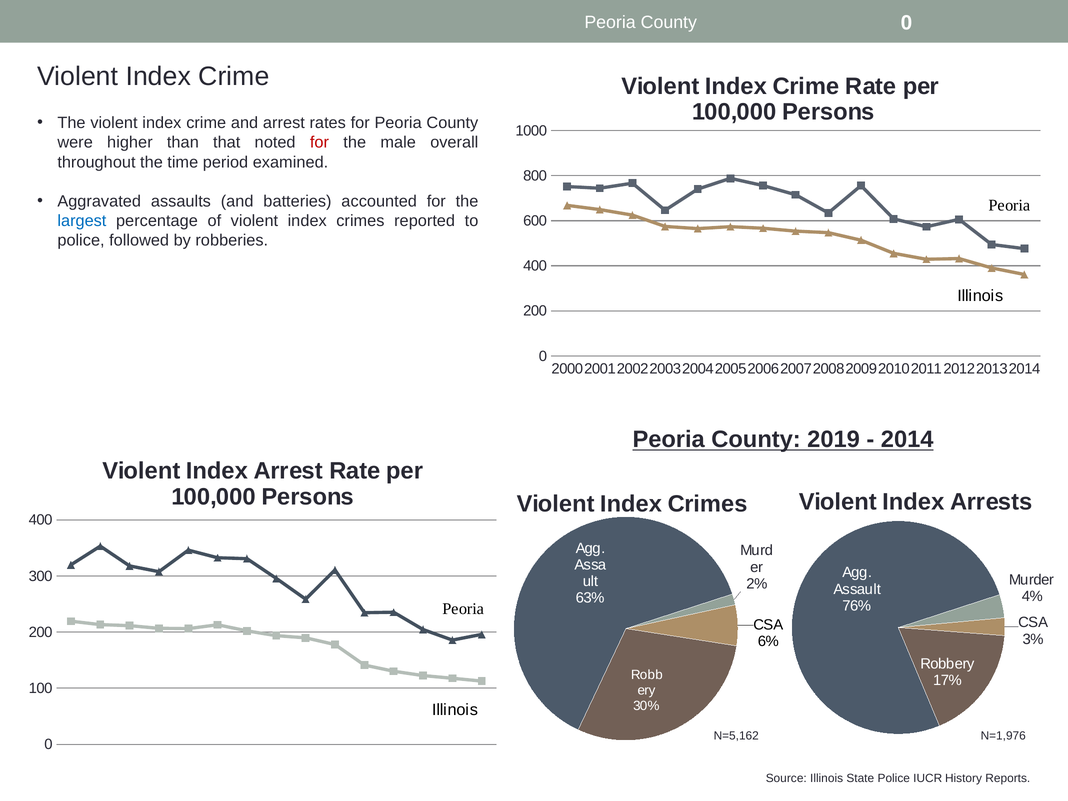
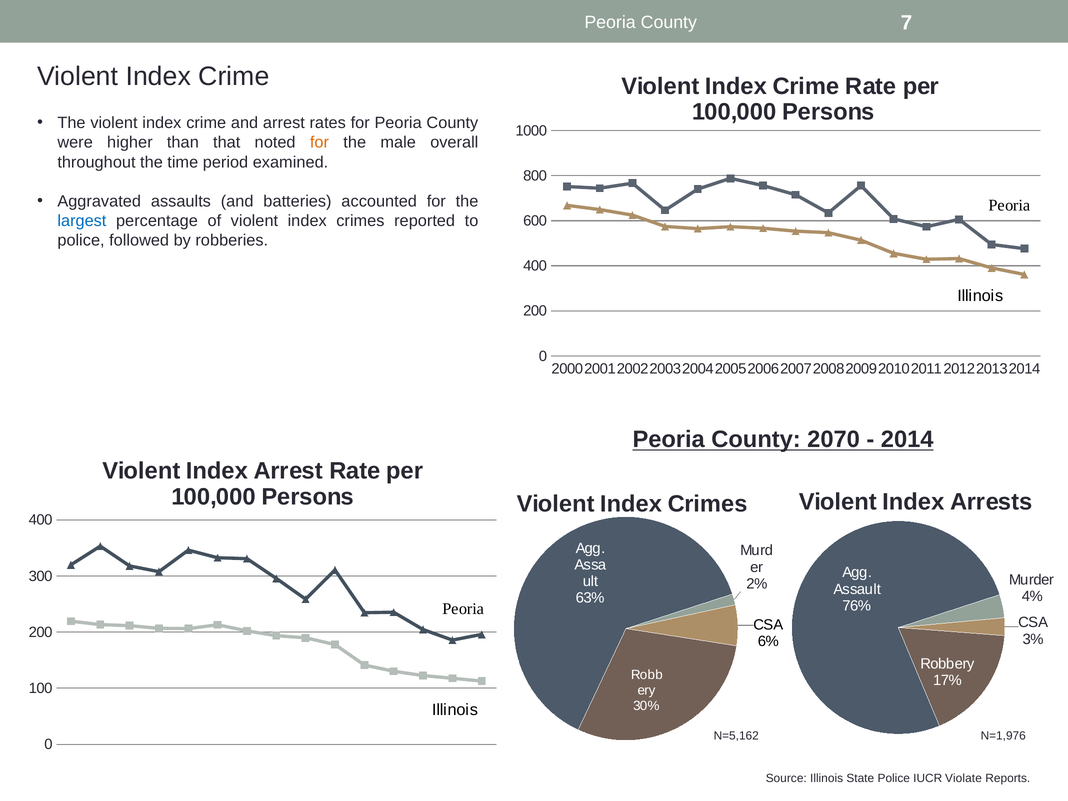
County 0: 0 -> 7 (906, 23)
for colour: red -> orange (319, 143)
2019: 2019 -> 2070 (834, 439)
History: History -> Violate (963, 779)
